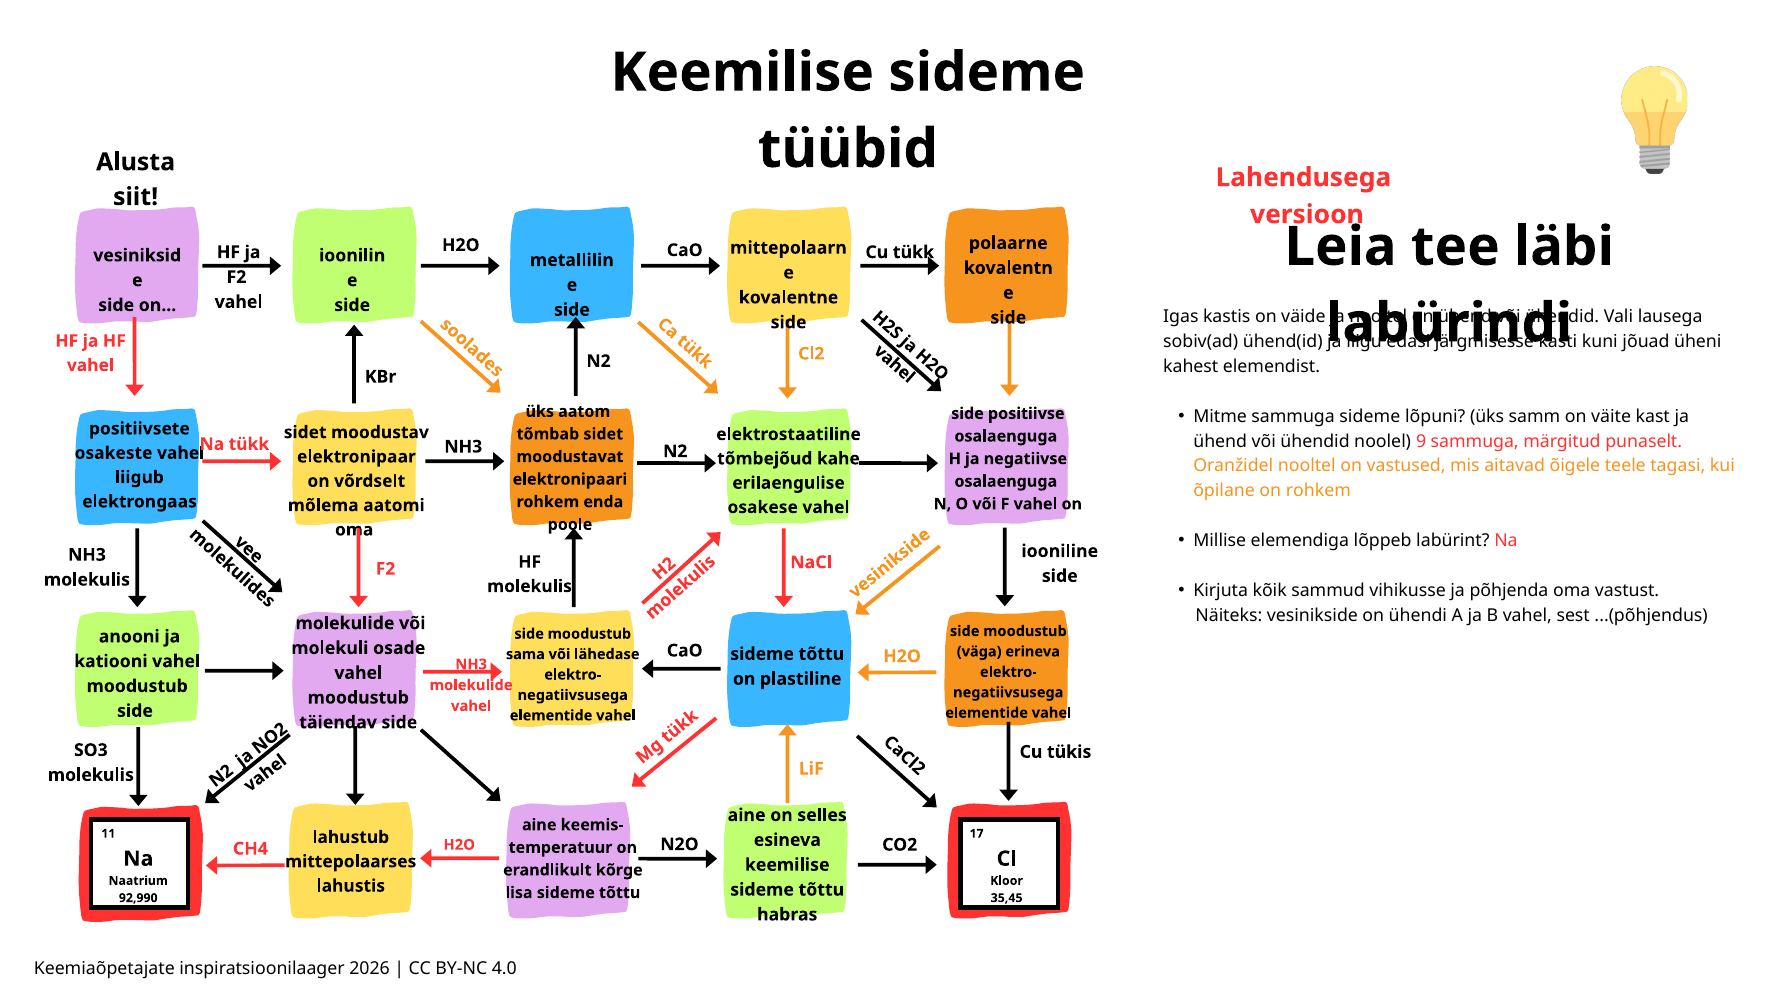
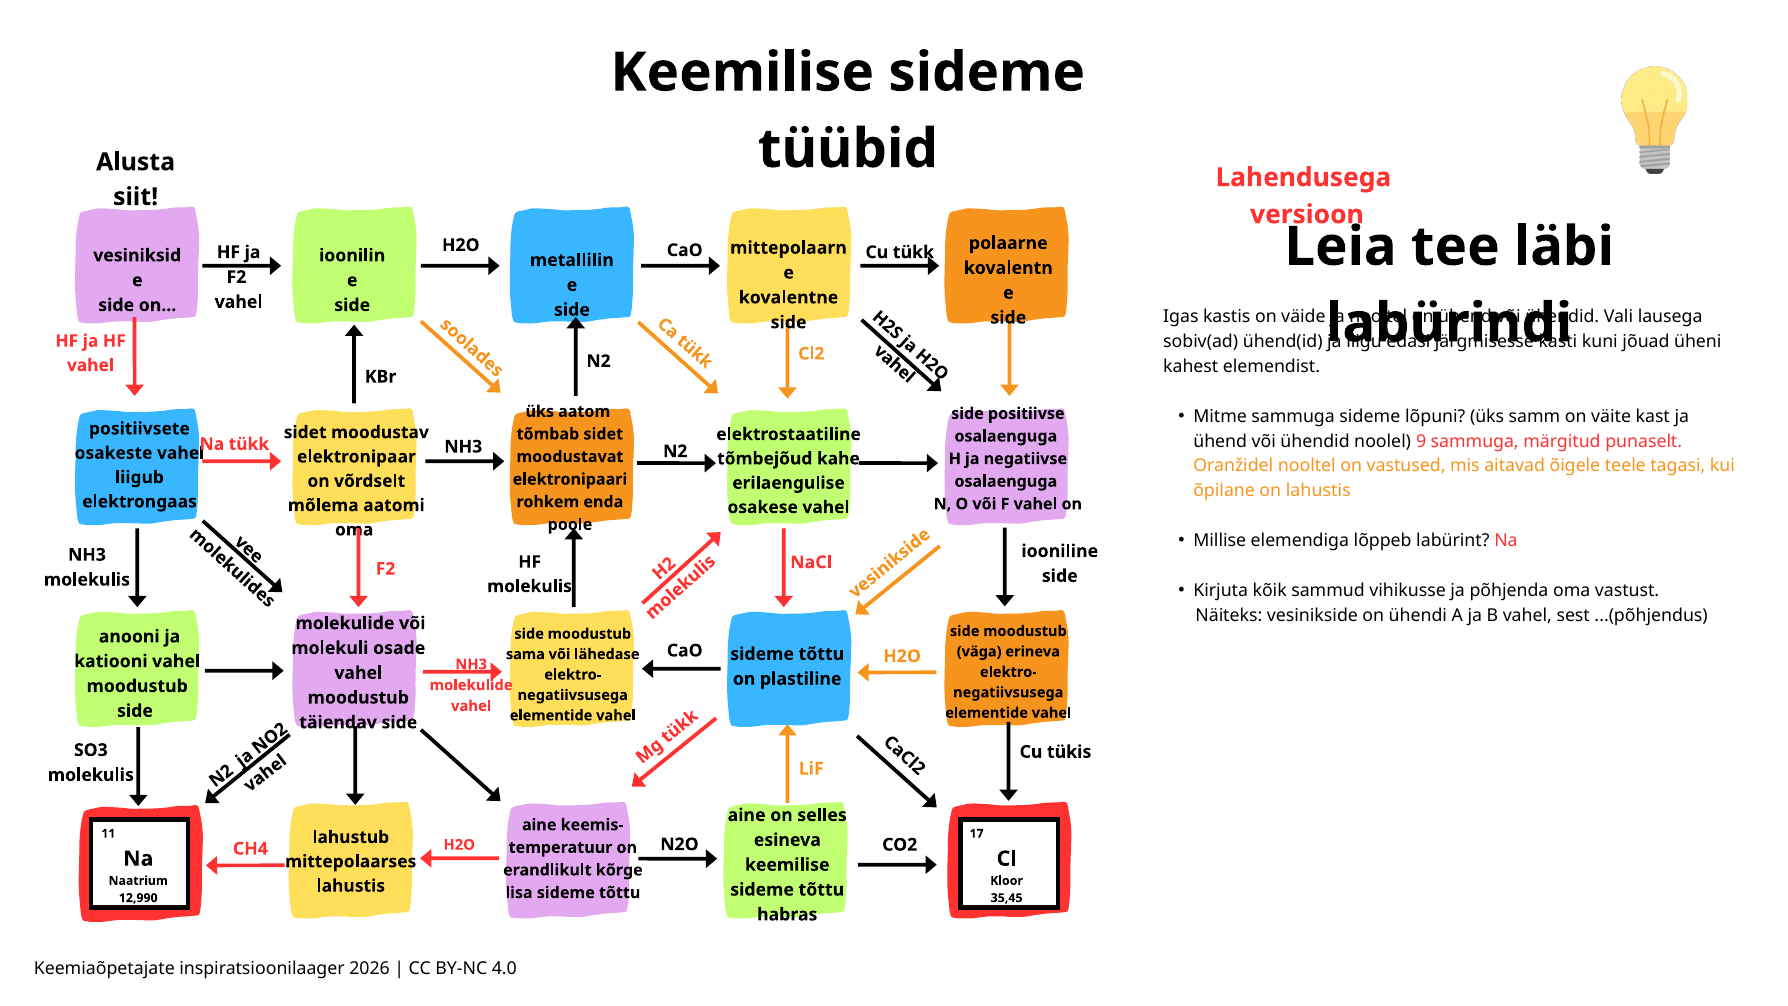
on rohkem: rohkem -> lahustis (1318, 491)
92,990: 92,990 -> 12,990 (138, 898)
